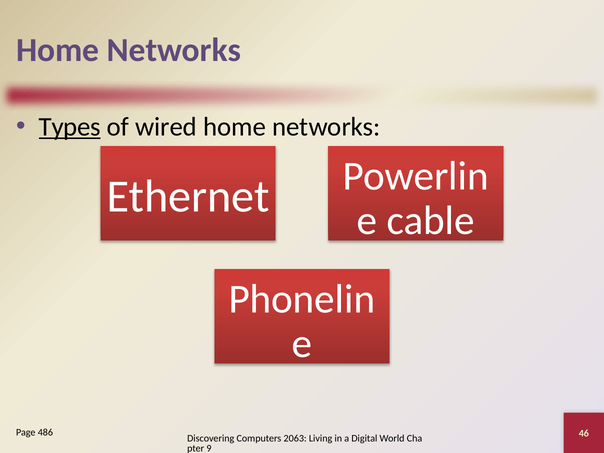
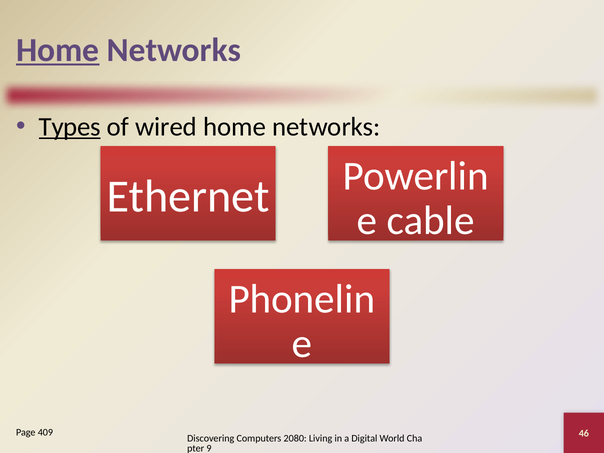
Home underline: none -> present (58, 50)
486: 486 -> 409 (45, 433)
2063: 2063 -> 2080 (295, 438)
